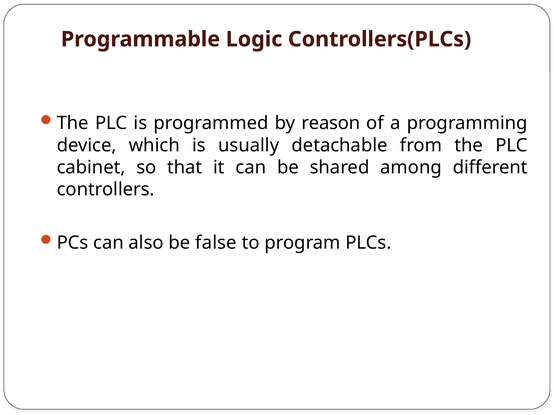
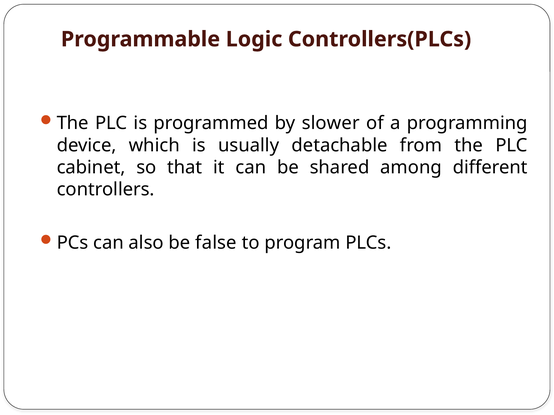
reason: reason -> slower (331, 123)
